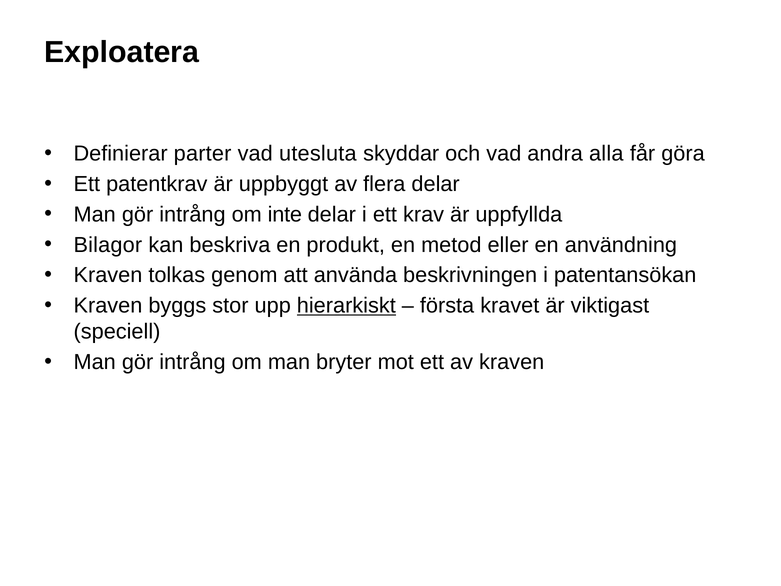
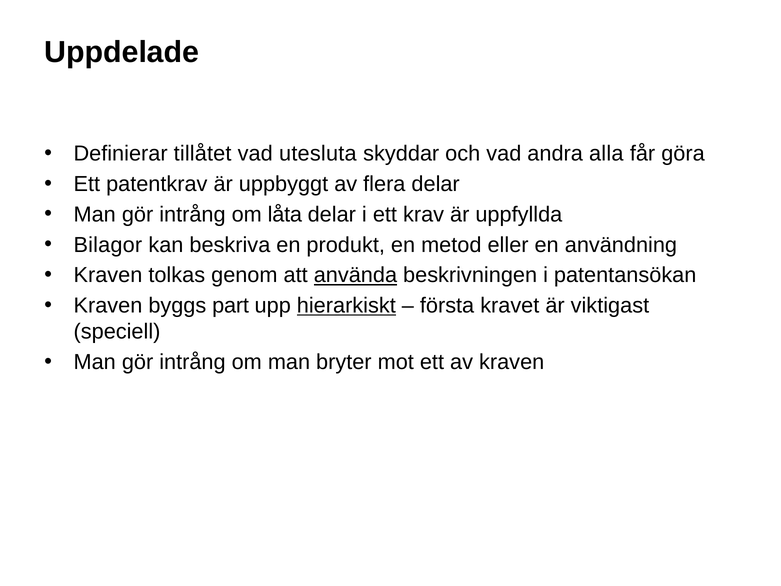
Exploatera: Exploatera -> Uppdelade (122, 52)
parter: parter -> tillåtet (203, 154)
inte: inte -> låta (285, 214)
använda underline: none -> present (355, 275)
stor: stor -> part (231, 306)
